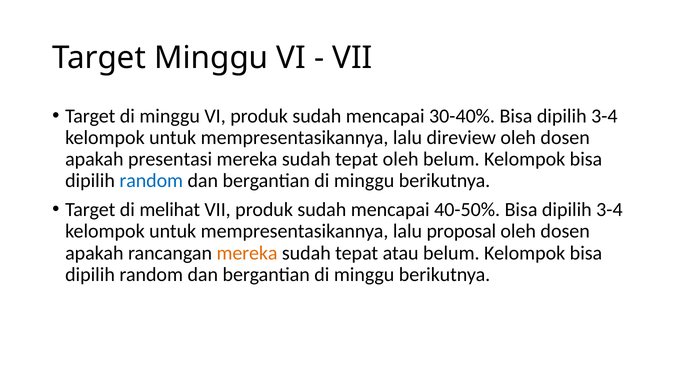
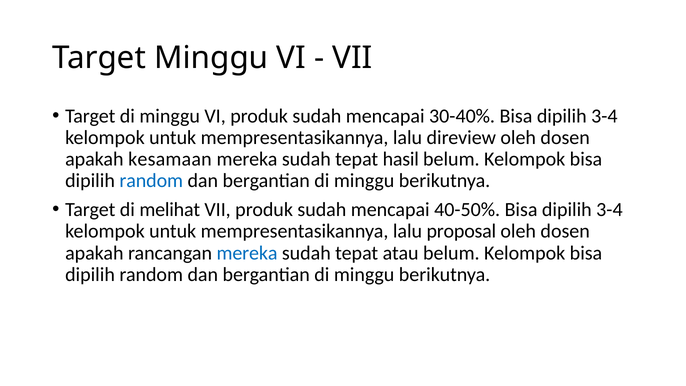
presentasi: presentasi -> kesamaan (170, 159)
tepat oleh: oleh -> hasil (401, 159)
mereka colour: orange -> blue (247, 253)
